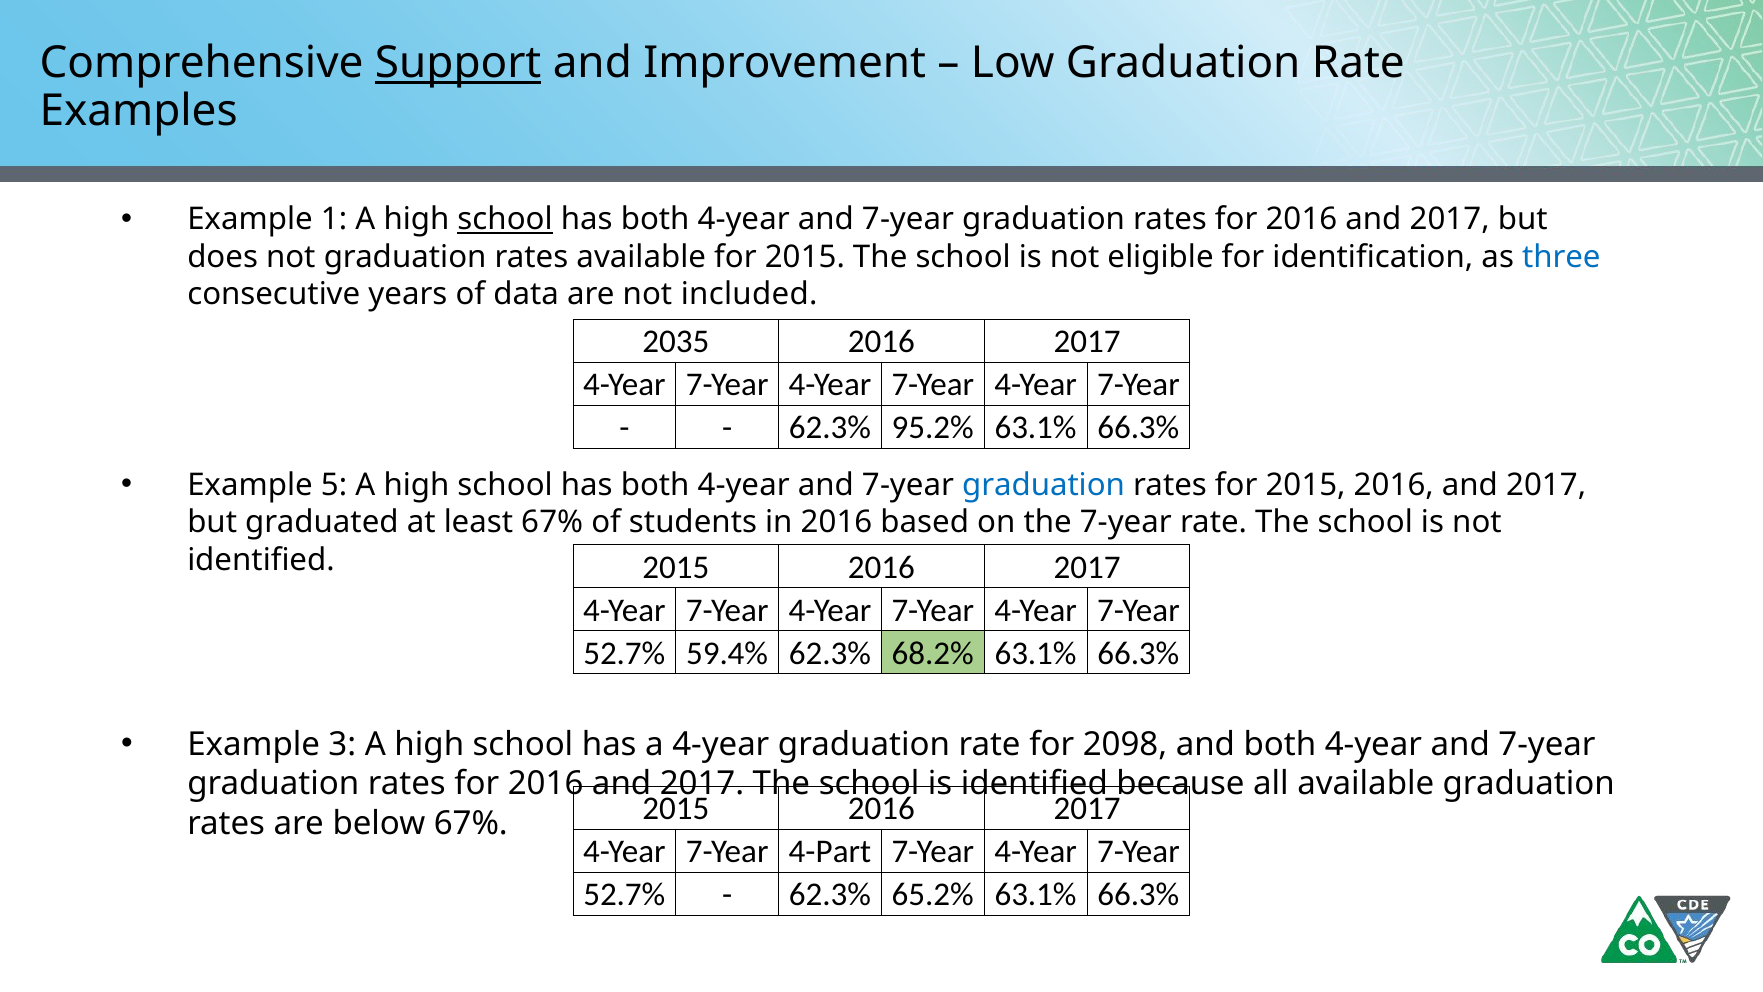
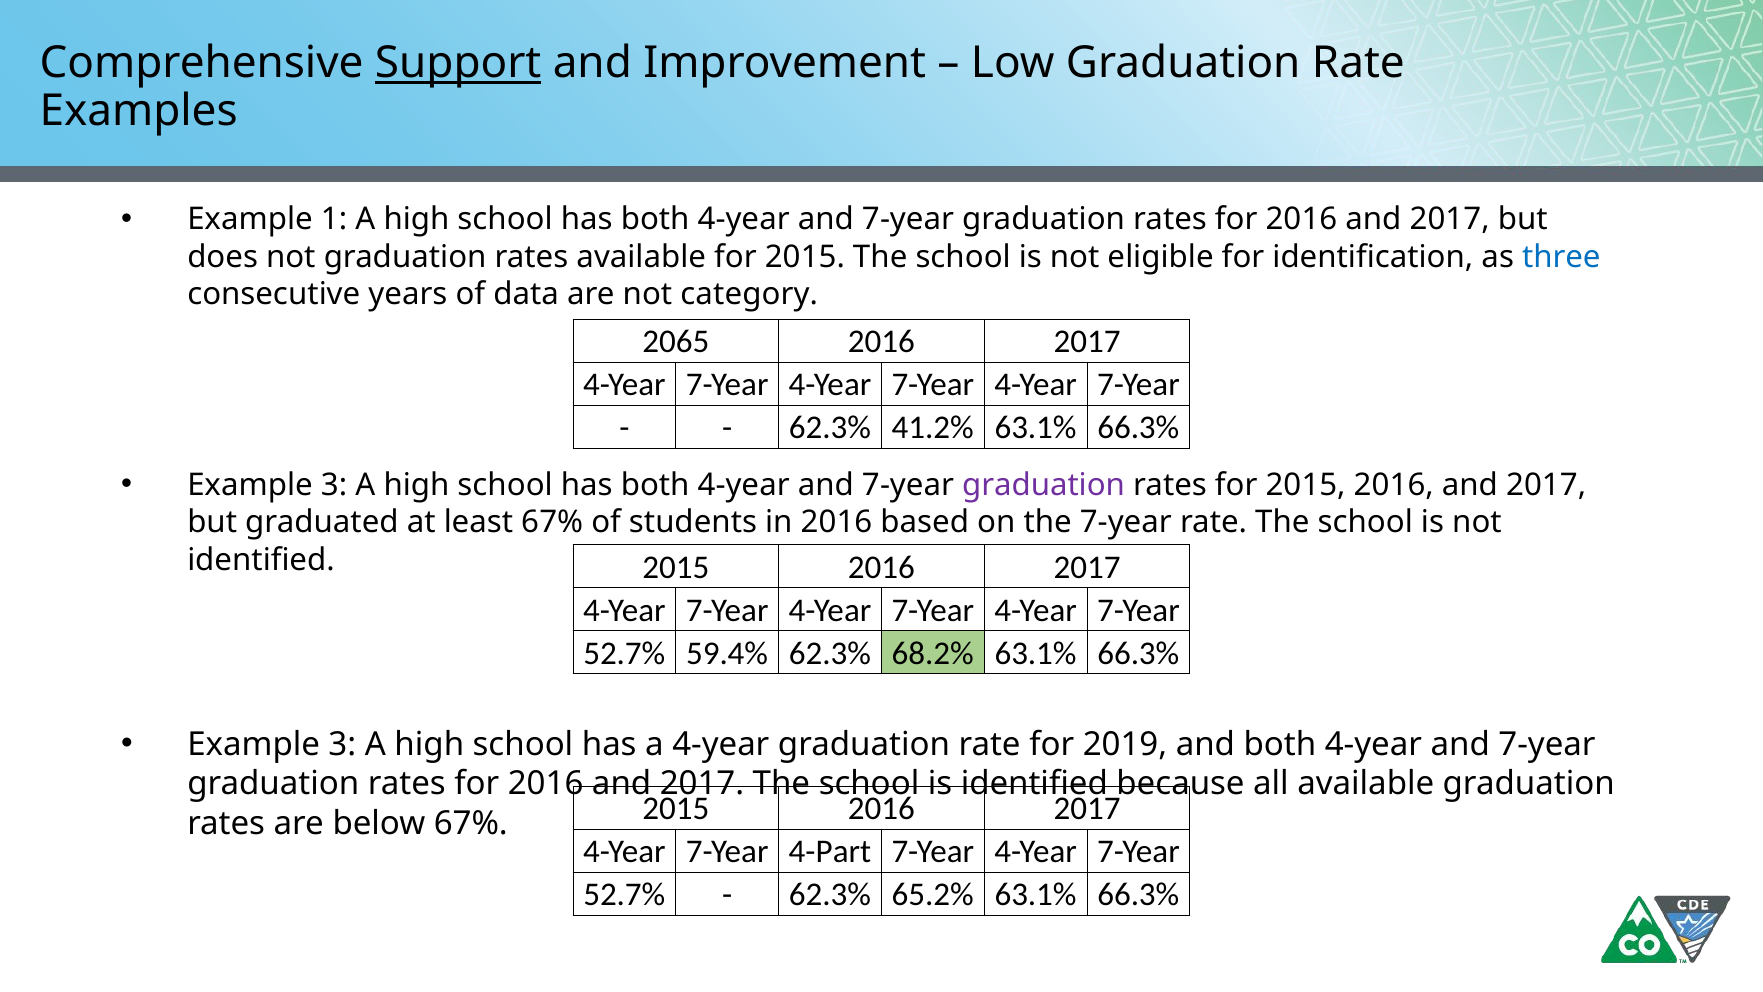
school underline: present -> none (505, 219)
included: included -> category (749, 294)
2035: 2035 -> 2065 (676, 342)
95.2%: 95.2% -> 41.2% (933, 428)
5: 5 -> 3 (334, 485)
graduation colour: blue -> purple (1044, 485)
2098: 2098 -> 2019 (1125, 744)
